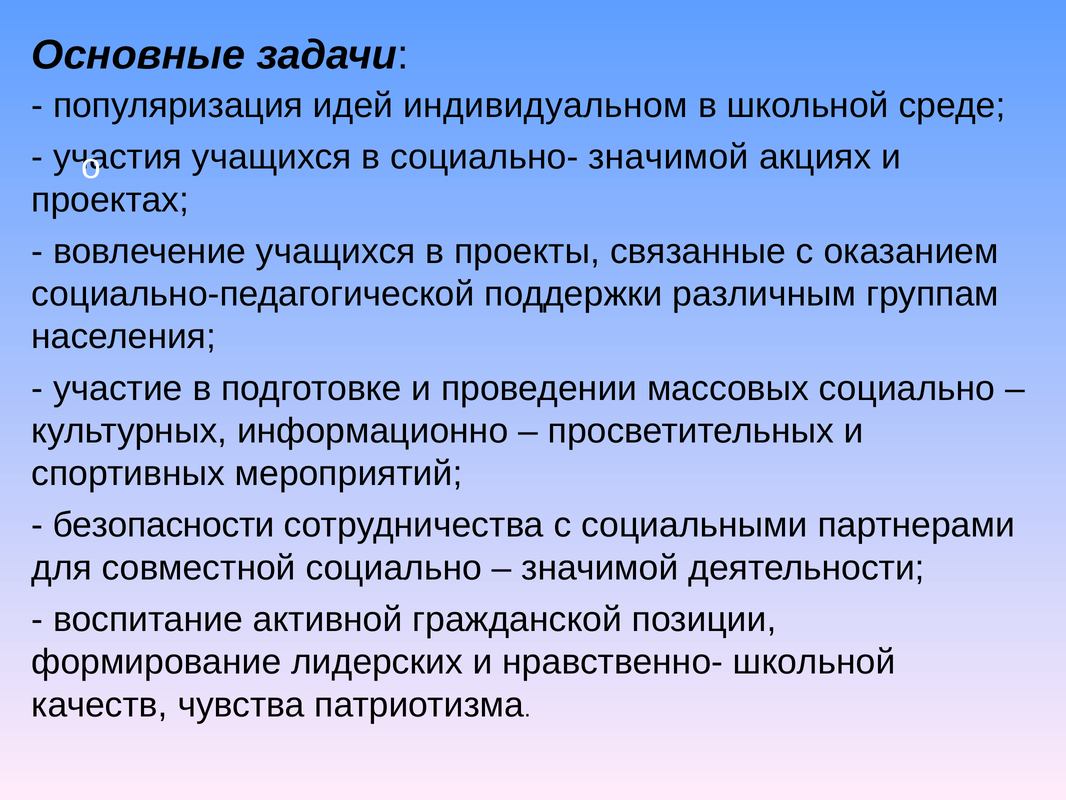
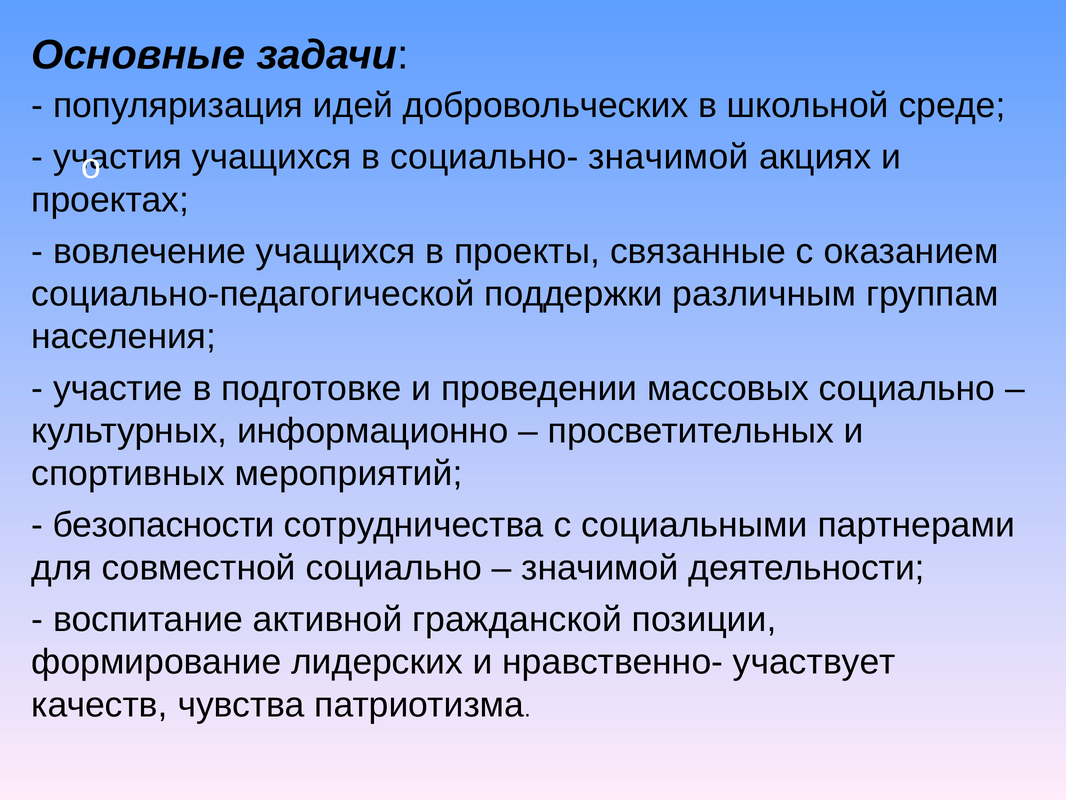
индивидуальном: индивидуальном -> добровольческих (546, 106)
нравственно- школьной: школьной -> участвует (814, 662)
